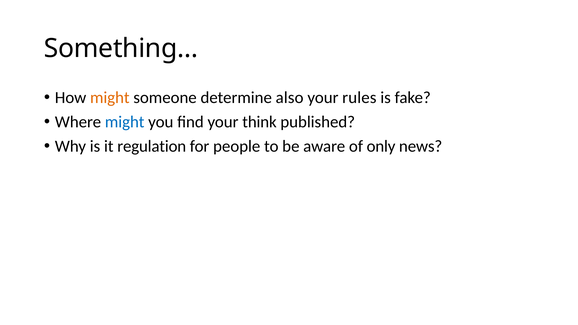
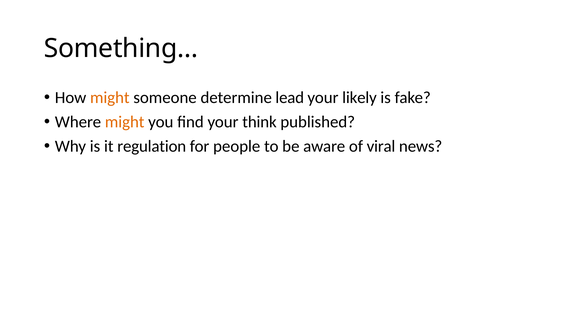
also: also -> lead (290, 98)
rules: rules -> likely (359, 98)
might colour: blue -> orange (125, 122)
only: only -> viral (381, 146)
